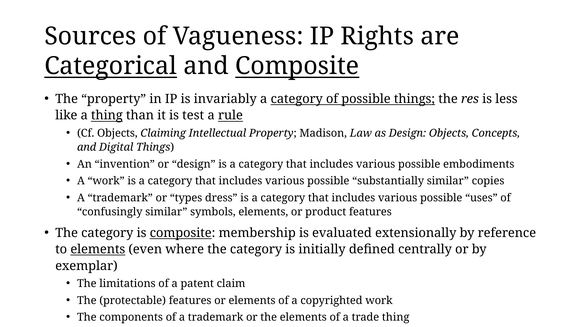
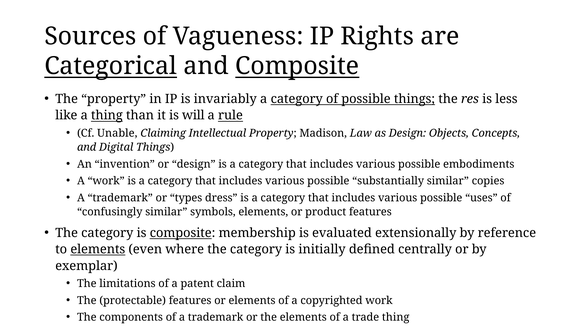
test: test -> will (193, 116)
Cf Objects: Objects -> Unable (117, 133)
